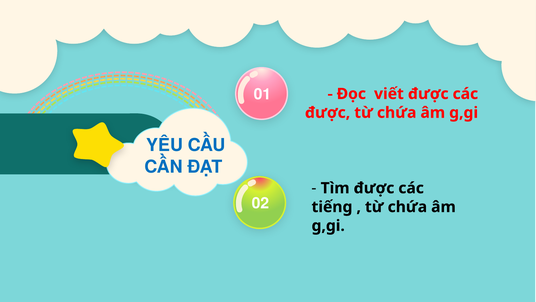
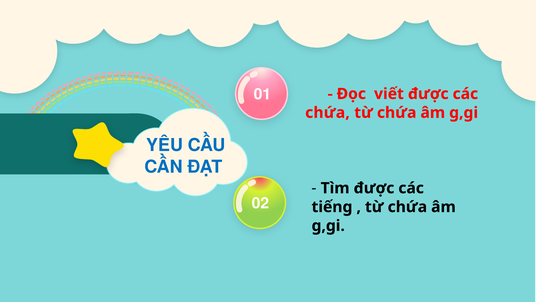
được: được -> chứa (327, 113)
